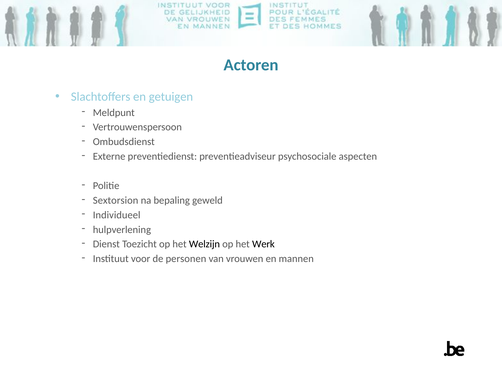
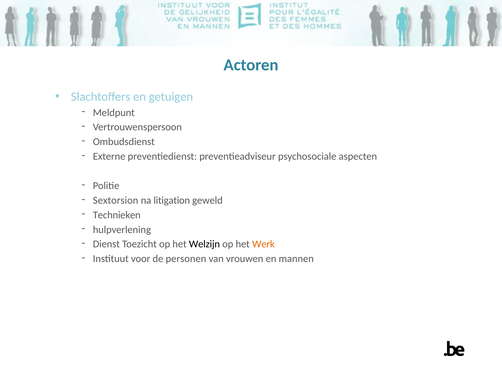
bepaling: bepaling -> litigation (172, 201)
Individueel: Individueel -> Technieken (117, 215)
Werk colour: black -> orange (263, 245)
